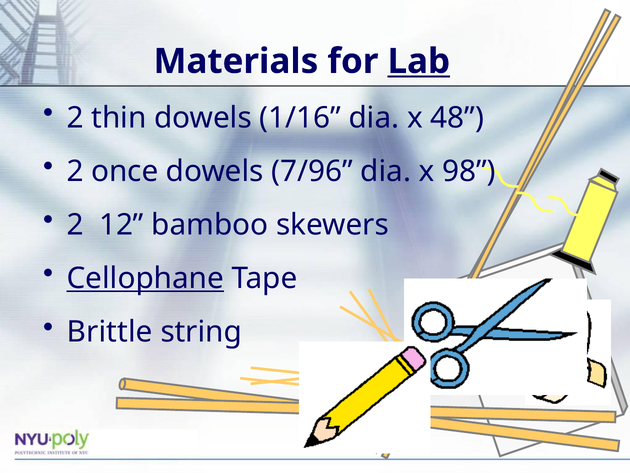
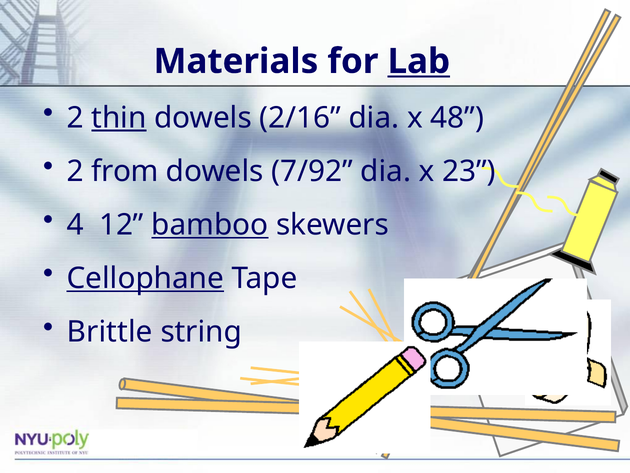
thin underline: none -> present (119, 118)
1/16: 1/16 -> 2/16 (300, 118)
once: once -> from (125, 171)
7/96: 7/96 -> 7/92 (312, 171)
98: 98 -> 23 (469, 171)
2: 2 -> 4 (75, 225)
bamboo underline: none -> present (210, 225)
